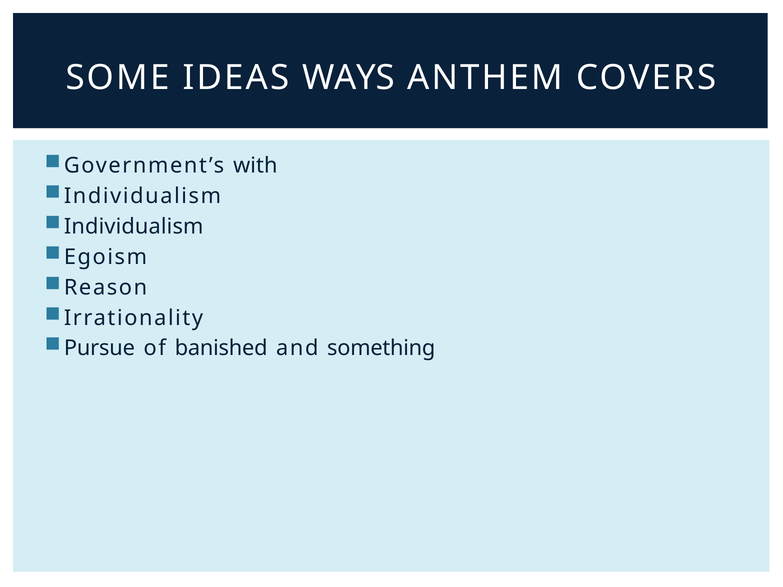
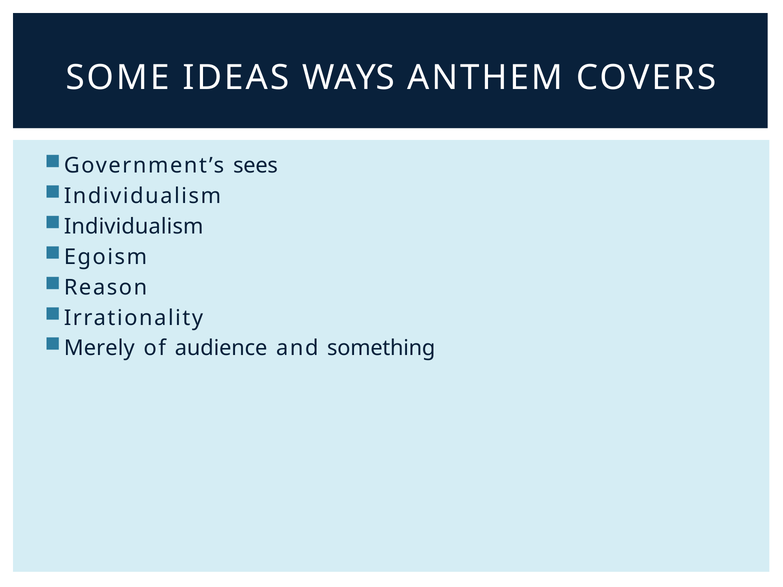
with: with -> sees (256, 166)
Pursue: Pursue -> Merely (99, 348)
banished: banished -> audience (221, 348)
